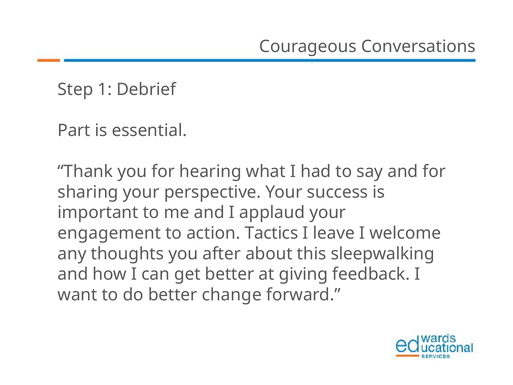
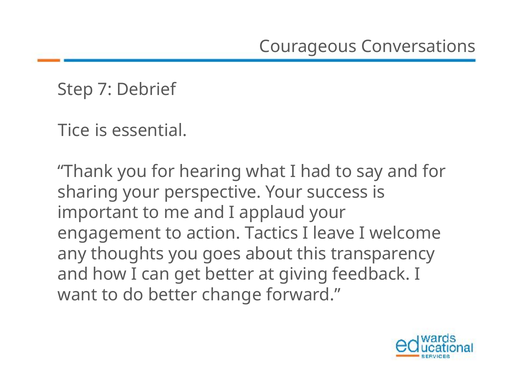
1: 1 -> 7 (105, 89)
Part: Part -> Tice (74, 130)
after: after -> goes (222, 254)
sleepwalking: sleepwalking -> transparency (383, 254)
